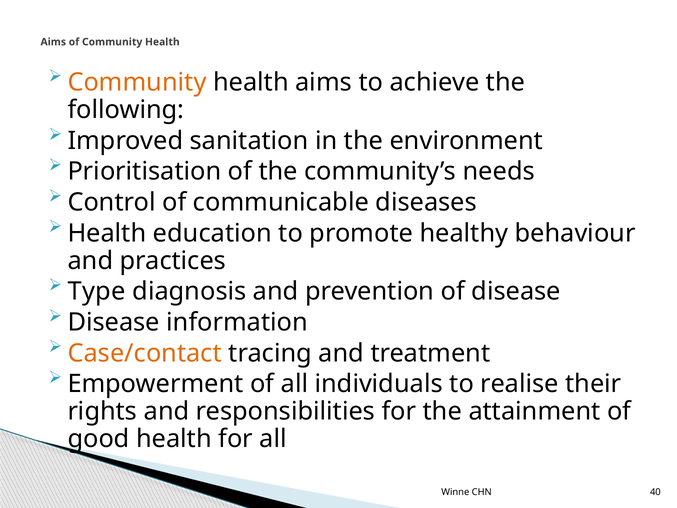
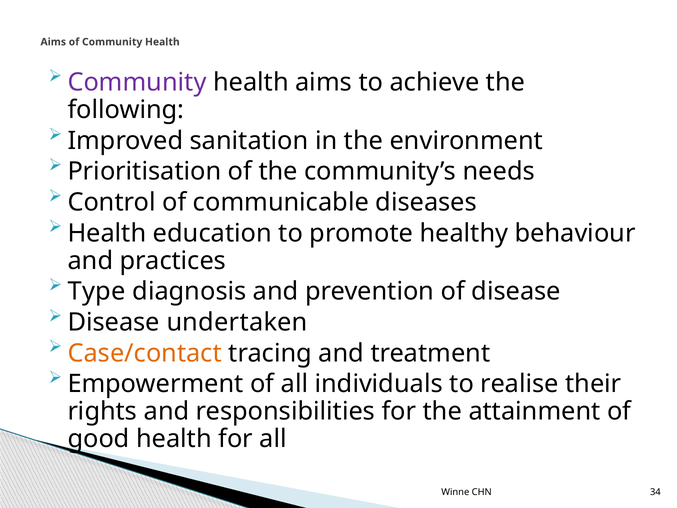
Community colour: orange -> purple (137, 82)
information: information -> undertaken (237, 322)
40: 40 -> 34 (655, 492)
